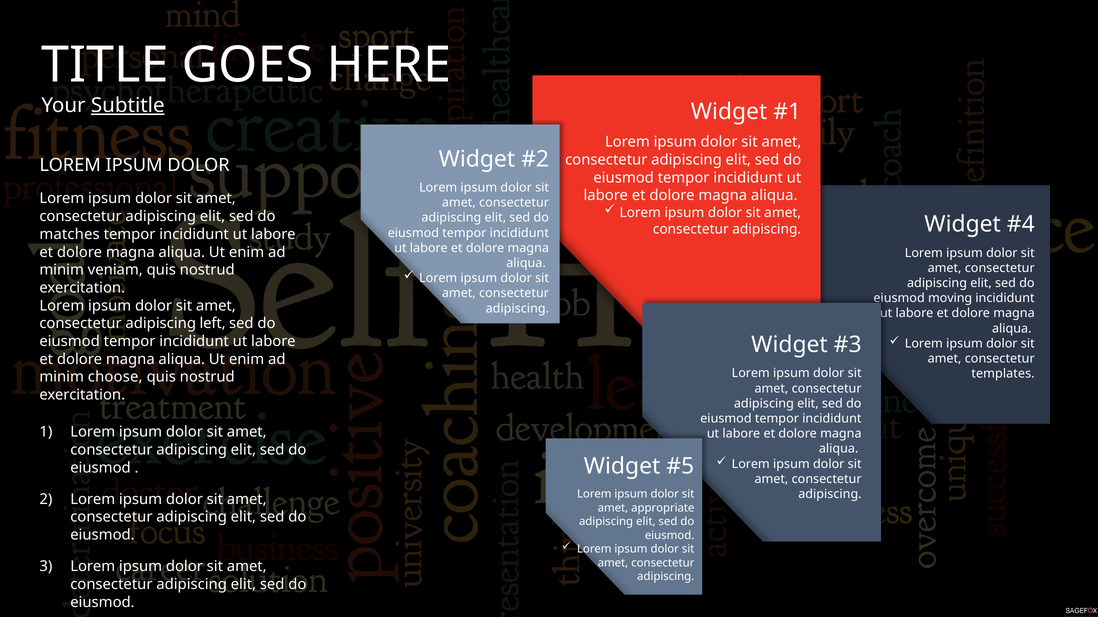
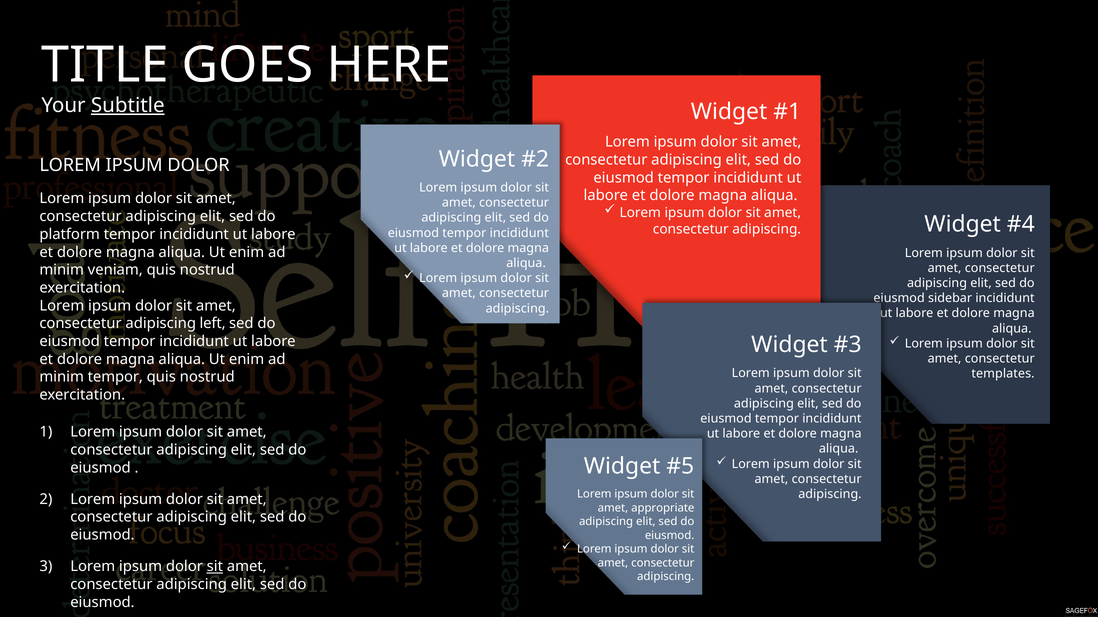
matches: matches -> platform (70, 235)
moving: moving -> sidebar (950, 298)
minim choose: choose -> tempor (115, 377)
sit underline: none -> present (215, 567)
